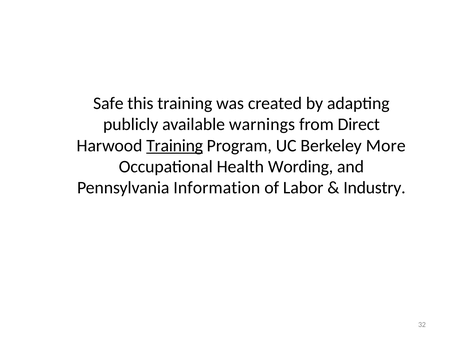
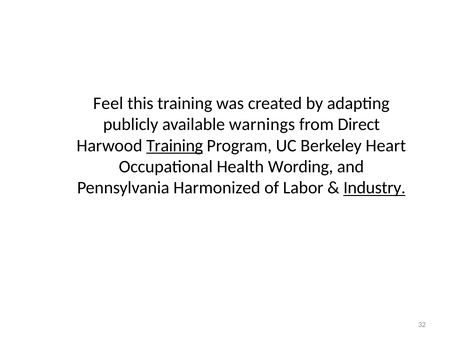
Safe: Safe -> Feel (108, 103)
More: More -> Heart (386, 145)
Information: Information -> Harmonized (217, 188)
Industry underline: none -> present (374, 188)
